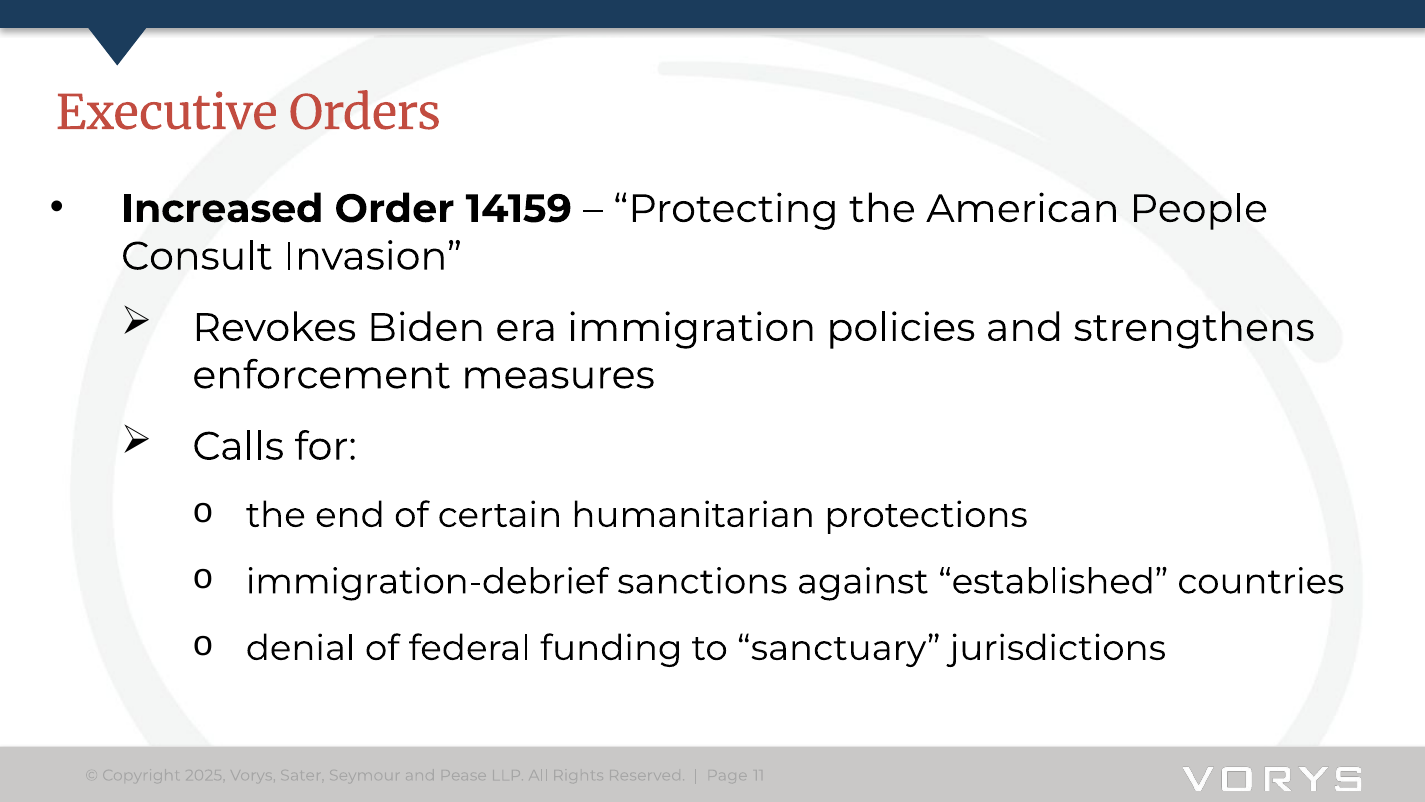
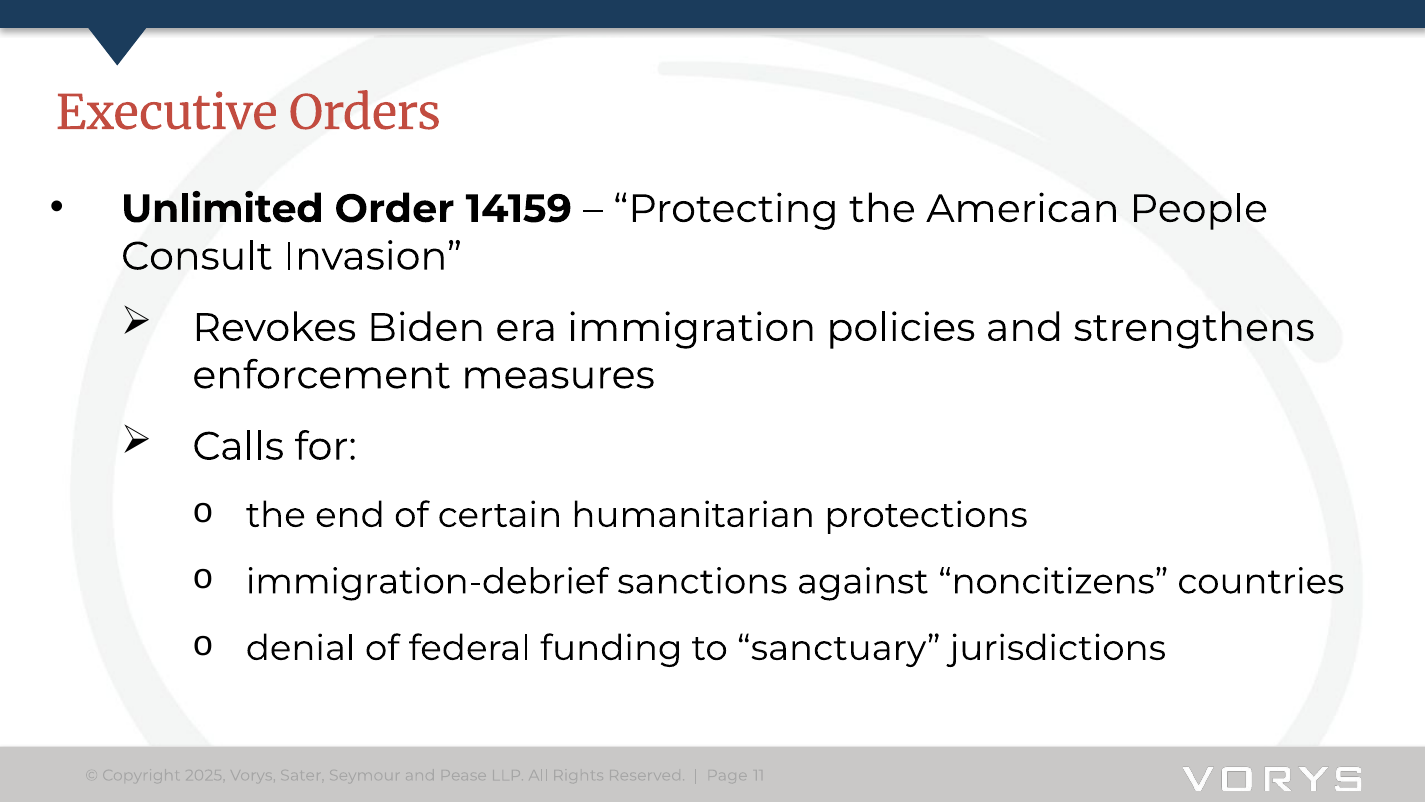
Increased: Increased -> Unlimited (222, 209)
established: established -> noncitizens (1053, 581)
